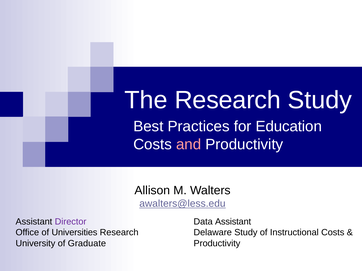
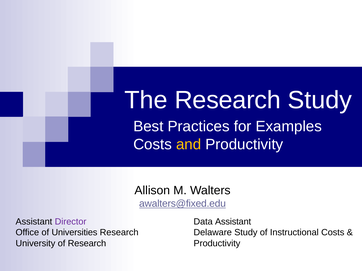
Education: Education -> Examples (289, 127)
and colour: pink -> yellow (189, 145)
awalters@less.edu: awalters@less.edu -> awalters@fixed.edu (183, 204)
of Graduate: Graduate -> Research (87, 244)
